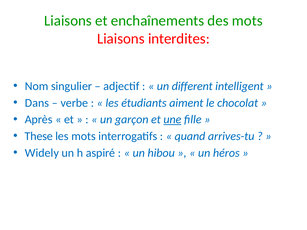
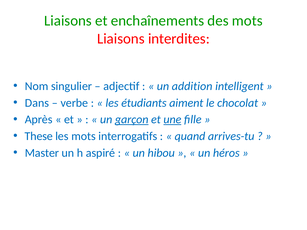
different: different -> addition (192, 86)
garçon underline: none -> present (132, 120)
Widely: Widely -> Master (42, 153)
